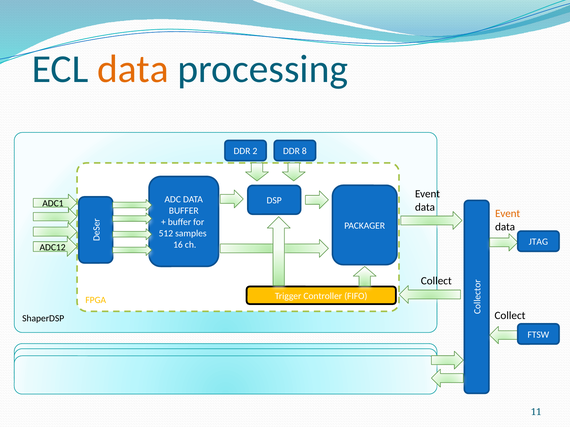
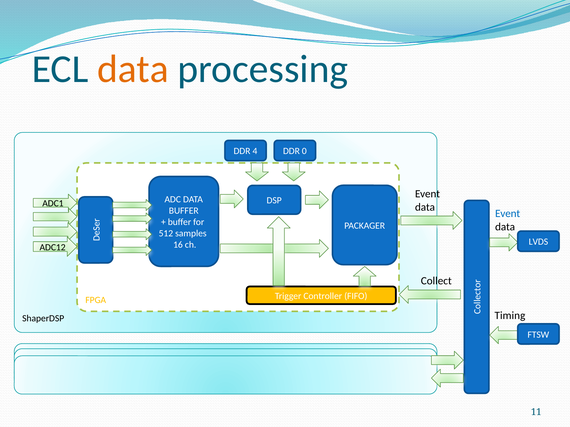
2: 2 -> 4 (255, 151)
8: 8 -> 0 (304, 151)
Event colour: orange -> blue (508, 214)
JTAG: JTAG -> LVDS (538, 242)
Collect: Collect -> Timing (510, 316)
